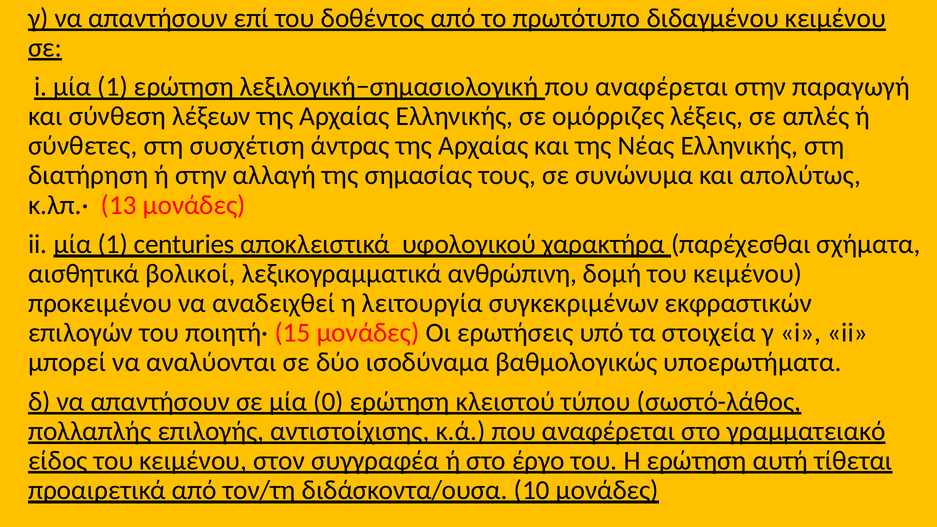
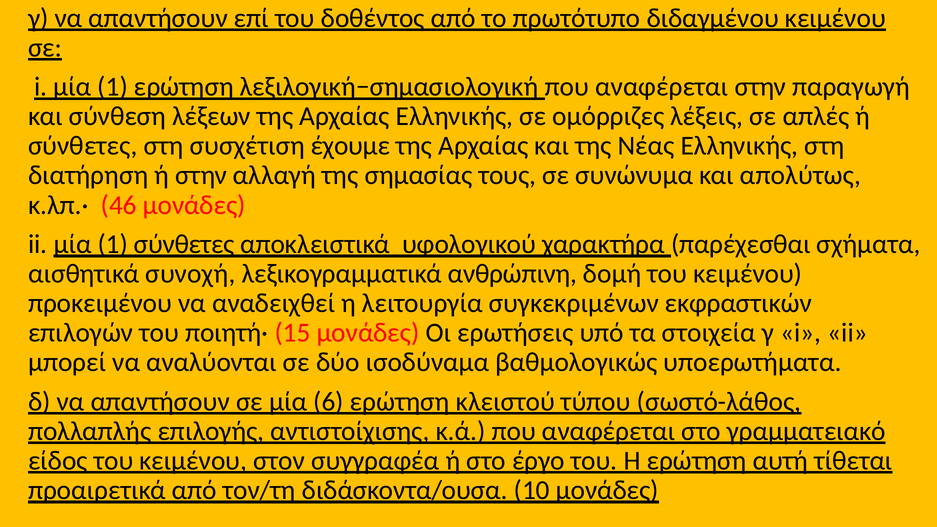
άντρας: άντρας -> έχουμε (350, 146)
13: 13 -> 46 (119, 205)
1 centuries: centuries -> σύνθετες (184, 244)
βολικοί: βολικοί -> συνοχή (190, 274)
0: 0 -> 6 (328, 402)
